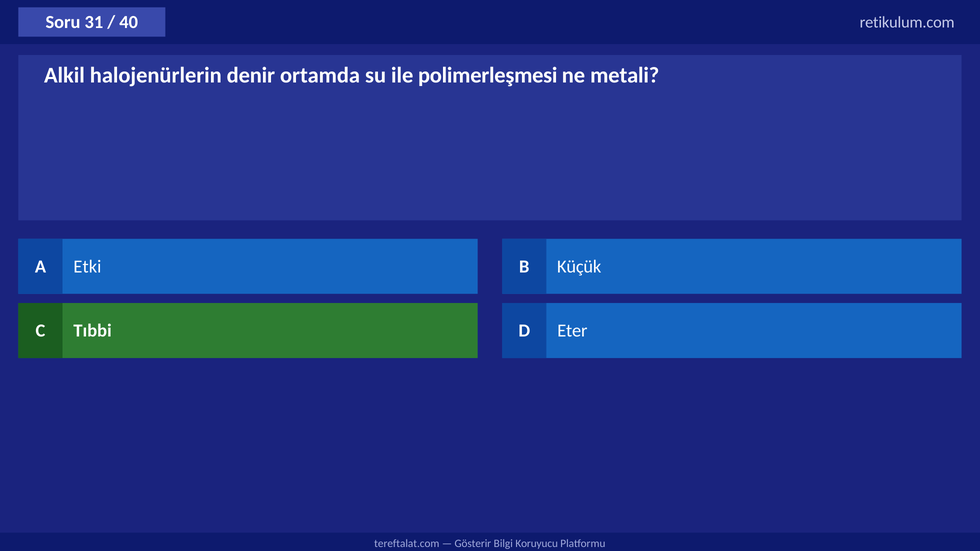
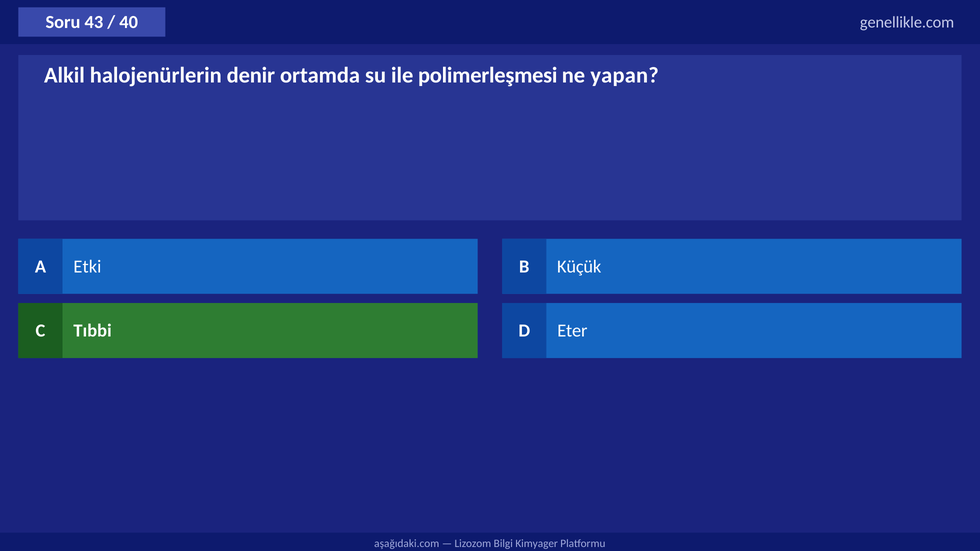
31: 31 -> 43 (94, 22)
retikulum.com: retikulum.com -> genellikle.com (907, 22)
metali: metali -> yapan (625, 75)
tereftalat.com: tereftalat.com -> aşağıdaki.com (407, 544)
Gösterir: Gösterir -> Lizozom (473, 544)
Koruyucu: Koruyucu -> Kimyager (537, 544)
